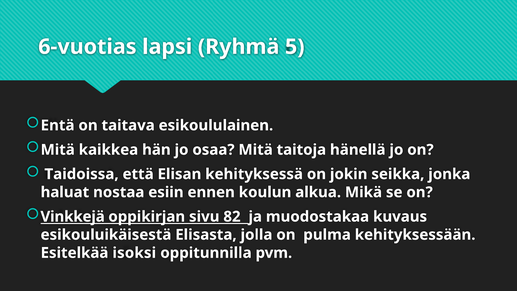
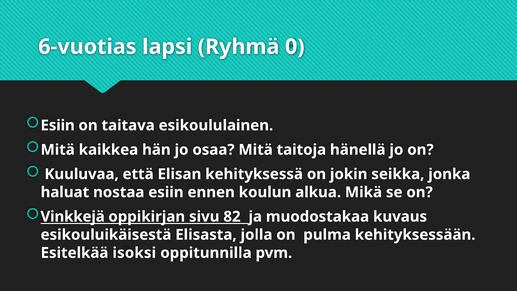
5: 5 -> 0 (295, 47)
Entä: Entä -> Esiin (58, 125)
Taidoissa: Taidoissa -> Kuuluvaa (82, 174)
